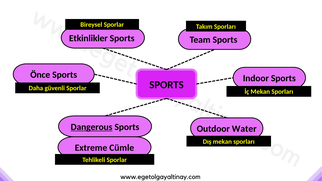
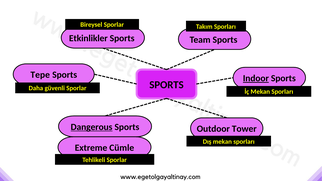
Önce: Önce -> Tepe (40, 75)
Indoor underline: none -> present (256, 78)
Water: Water -> Tower (244, 129)
